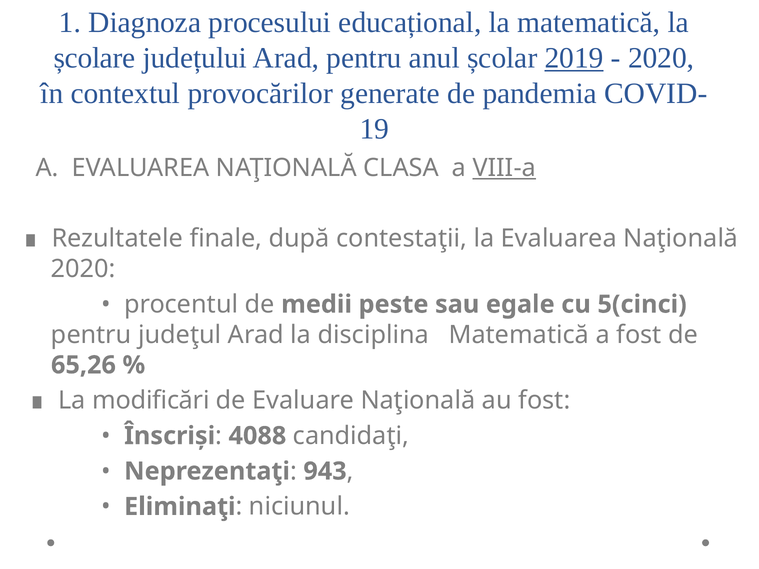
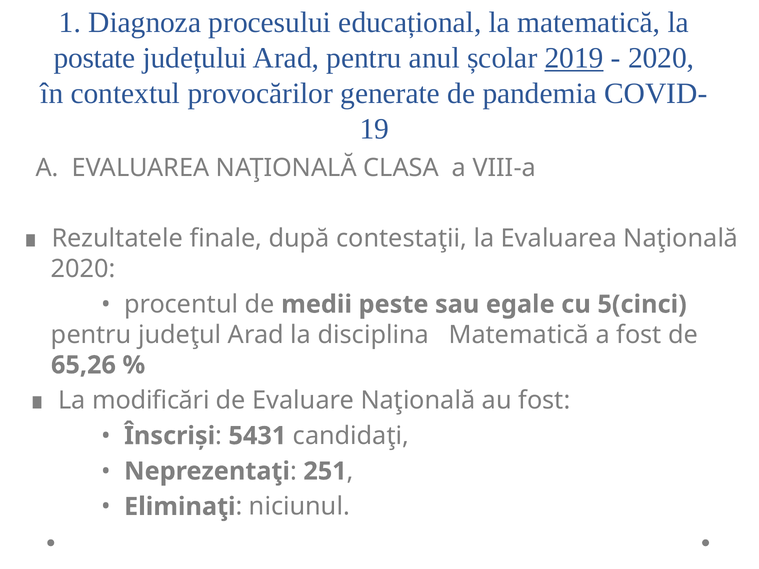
școlare: școlare -> postate (94, 58)
VIII-a underline: present -> none (504, 168)
4088: 4088 -> 5431 (257, 436)
943: 943 -> 251 (325, 471)
